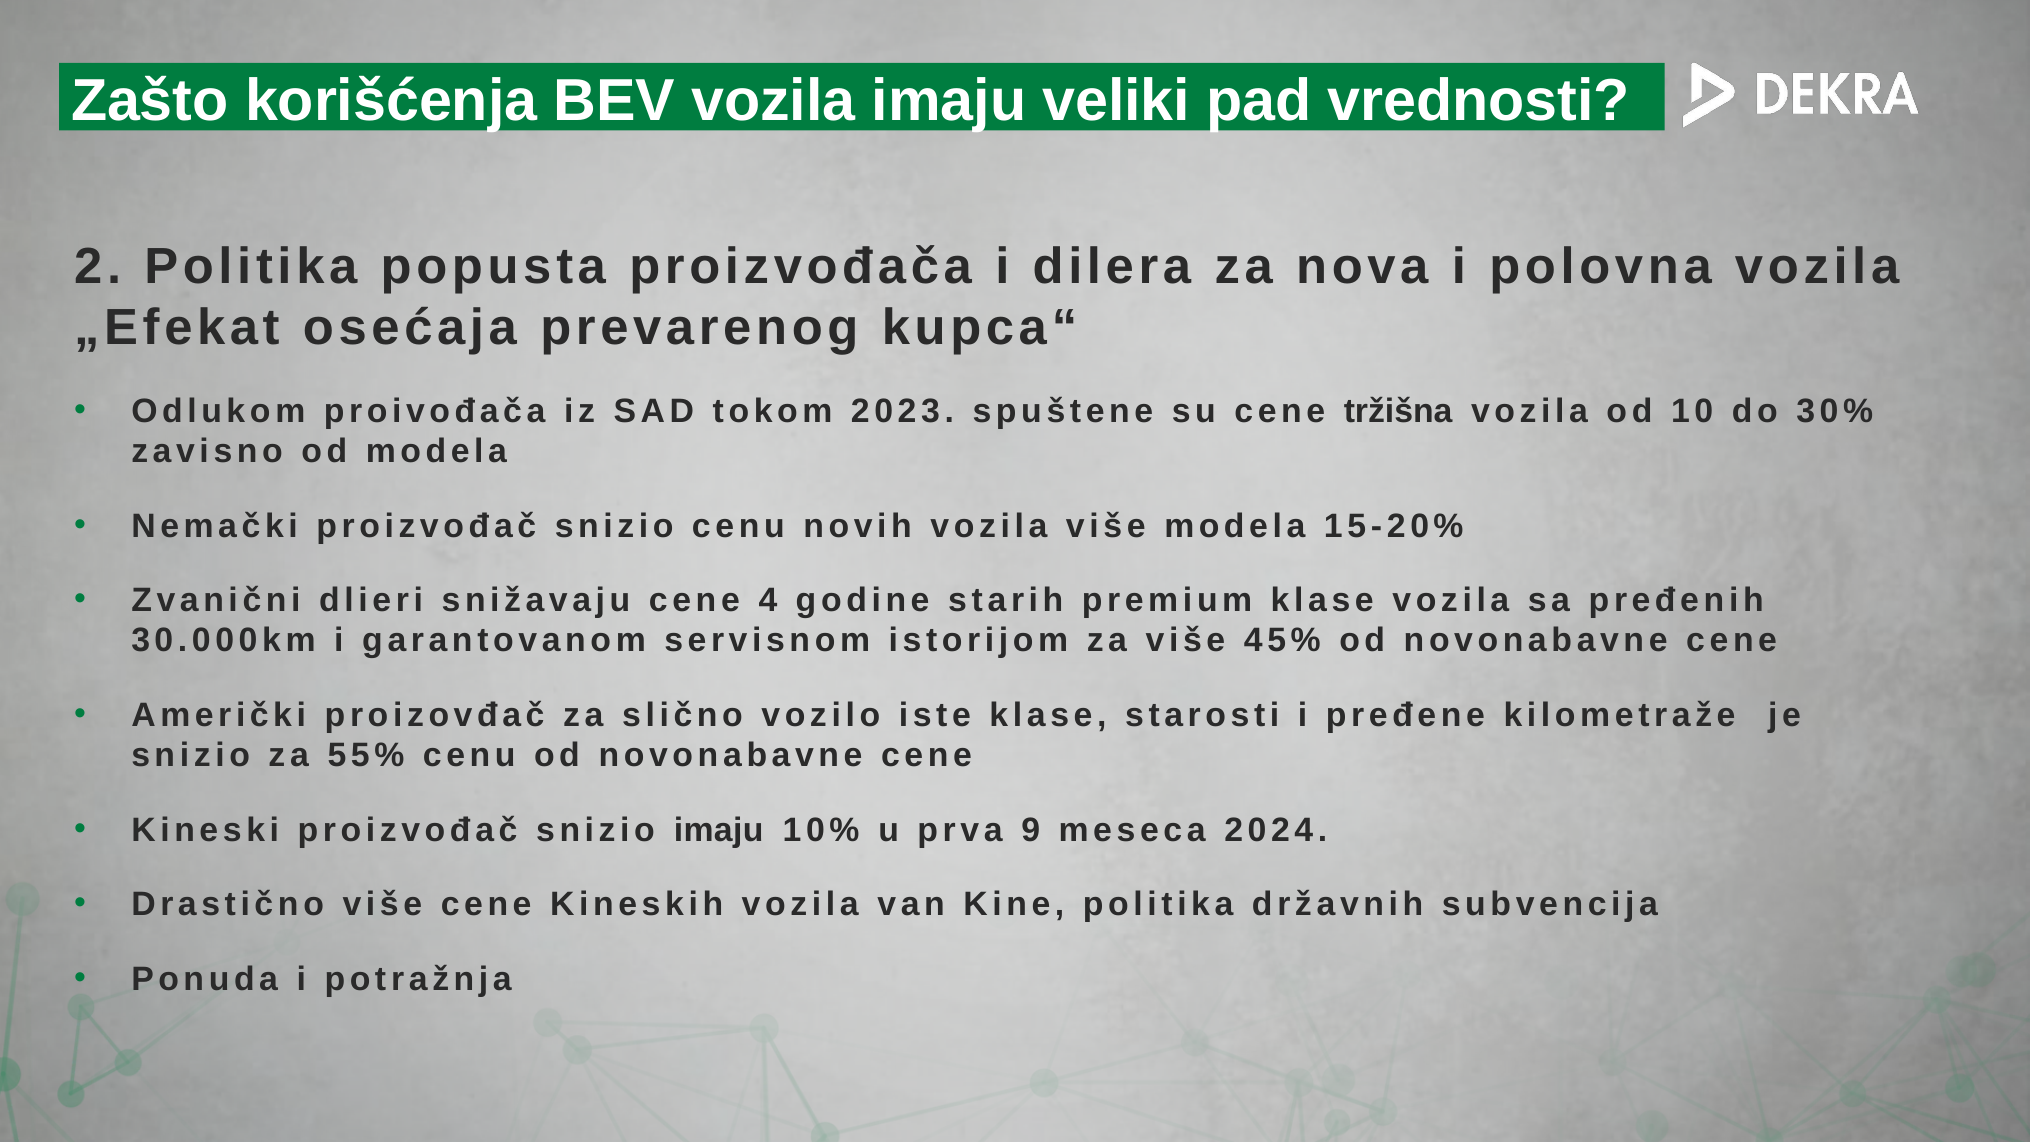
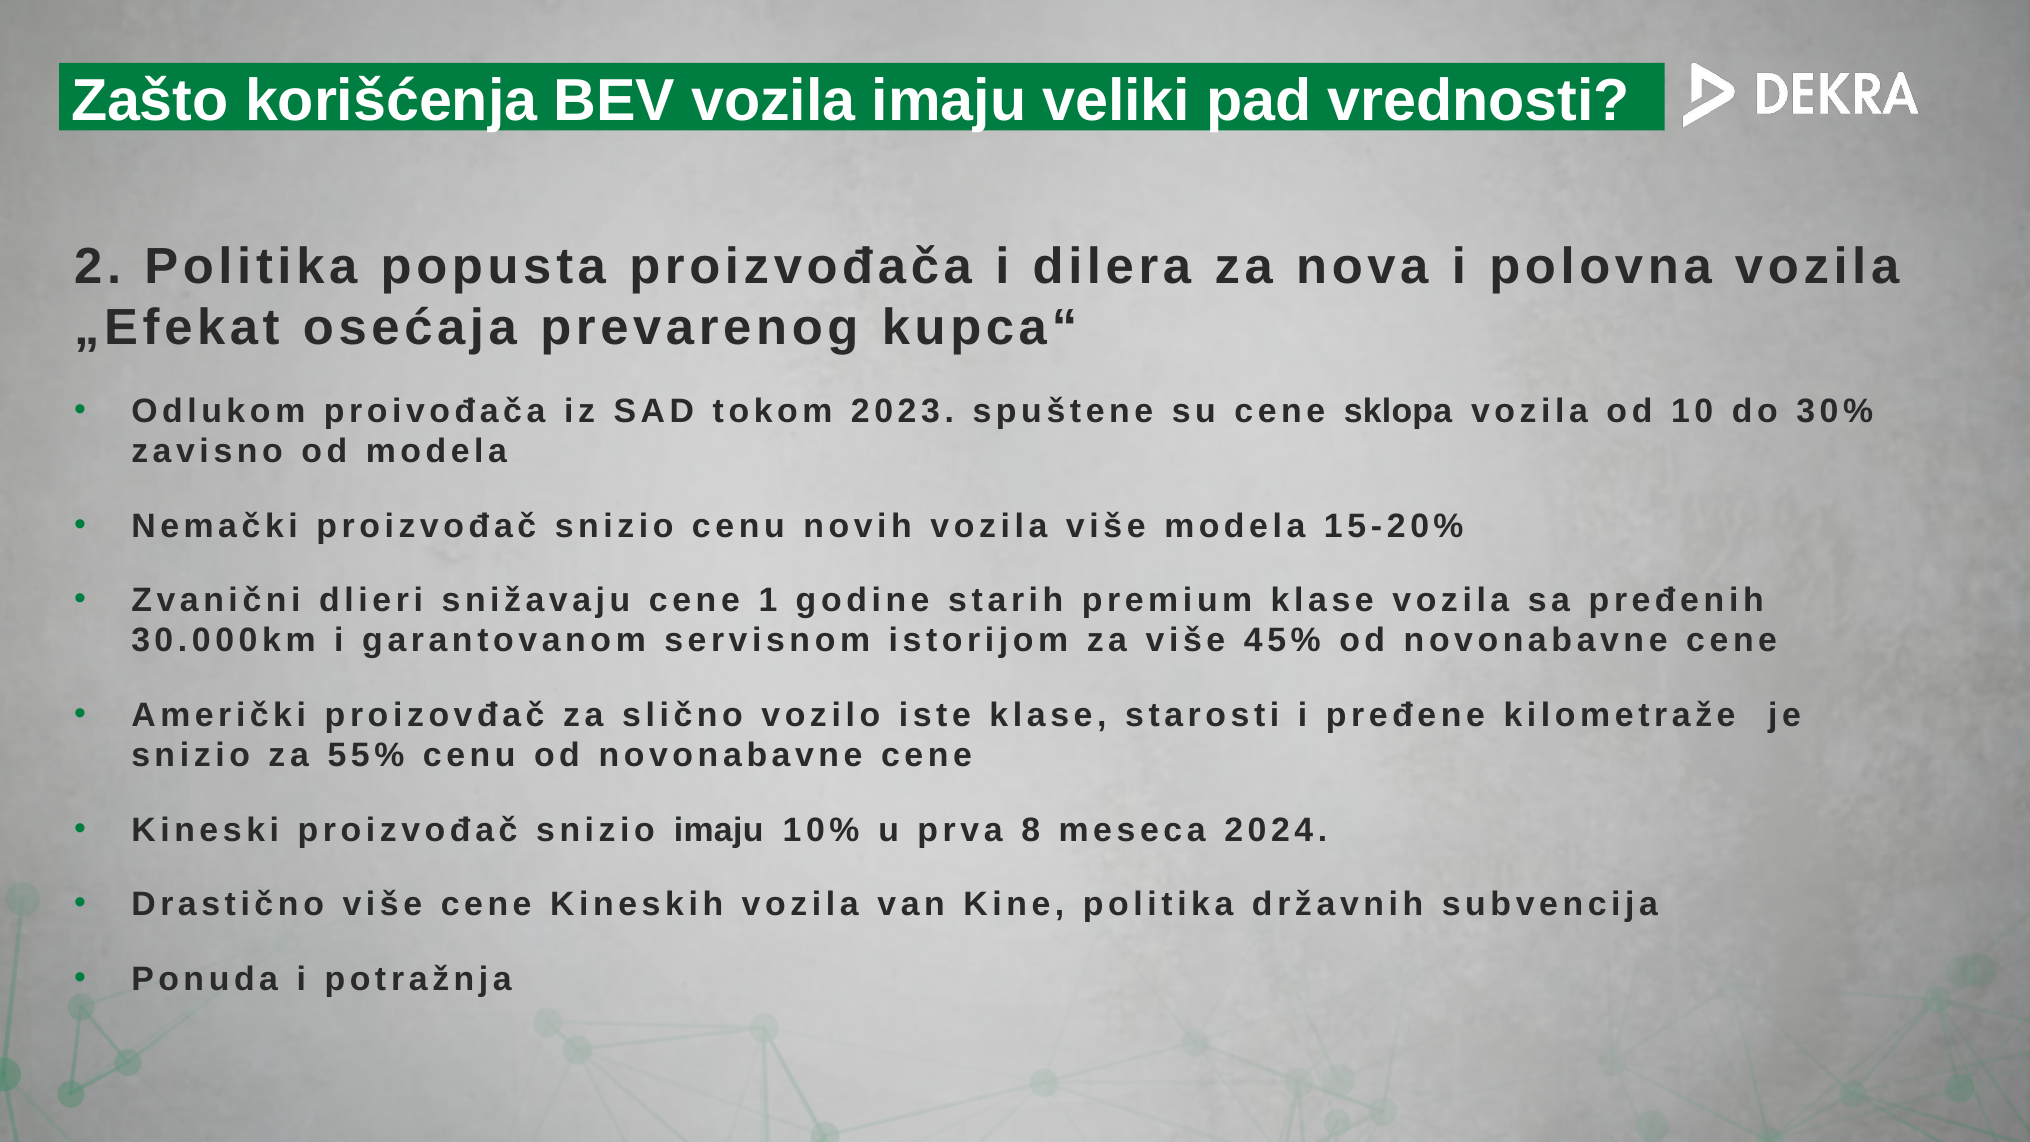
tržišna: tržišna -> sklopa (1398, 411)
4: 4 -> 1 (768, 600)
9: 9 -> 8 (1031, 830)
